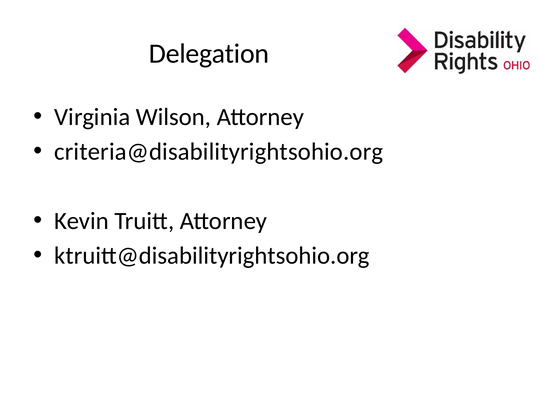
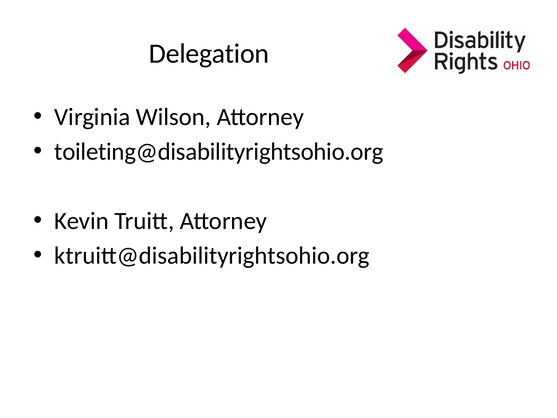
criteria@disabilityrightsohio.org: criteria@disabilityrightsohio.org -> toileting@disabilityrightsohio.org (219, 152)
